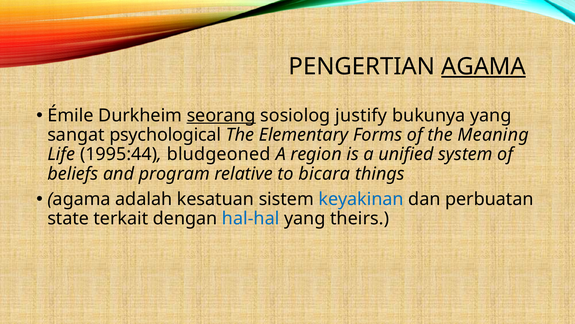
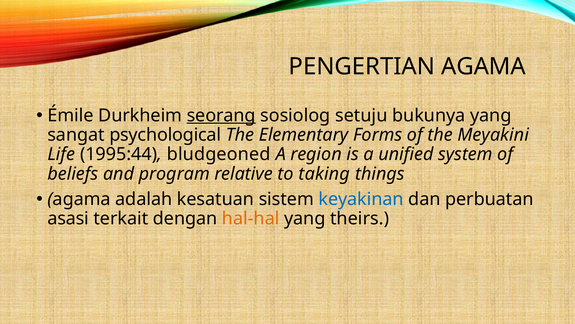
AGAMA underline: present -> none (484, 66)
justify: justify -> setuju (361, 115)
Meaning: Meaning -> Meyakini (493, 135)
bicara: bicara -> taking (324, 173)
state: state -> asasi (68, 218)
hal-hal colour: blue -> orange (251, 218)
